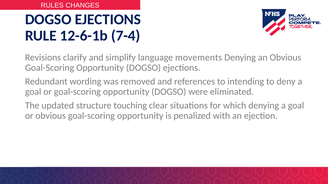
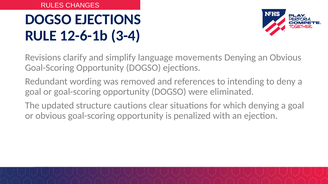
7-4: 7-4 -> 3-4 (126, 36)
touching: touching -> cautions (130, 106)
